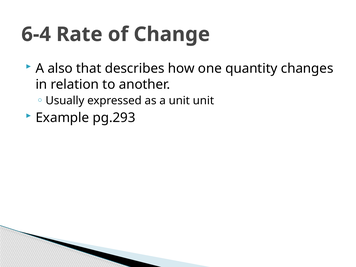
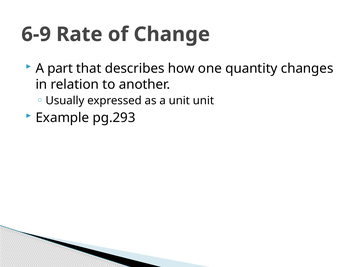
6-4: 6-4 -> 6-9 (36, 34)
also: also -> part (60, 68)
